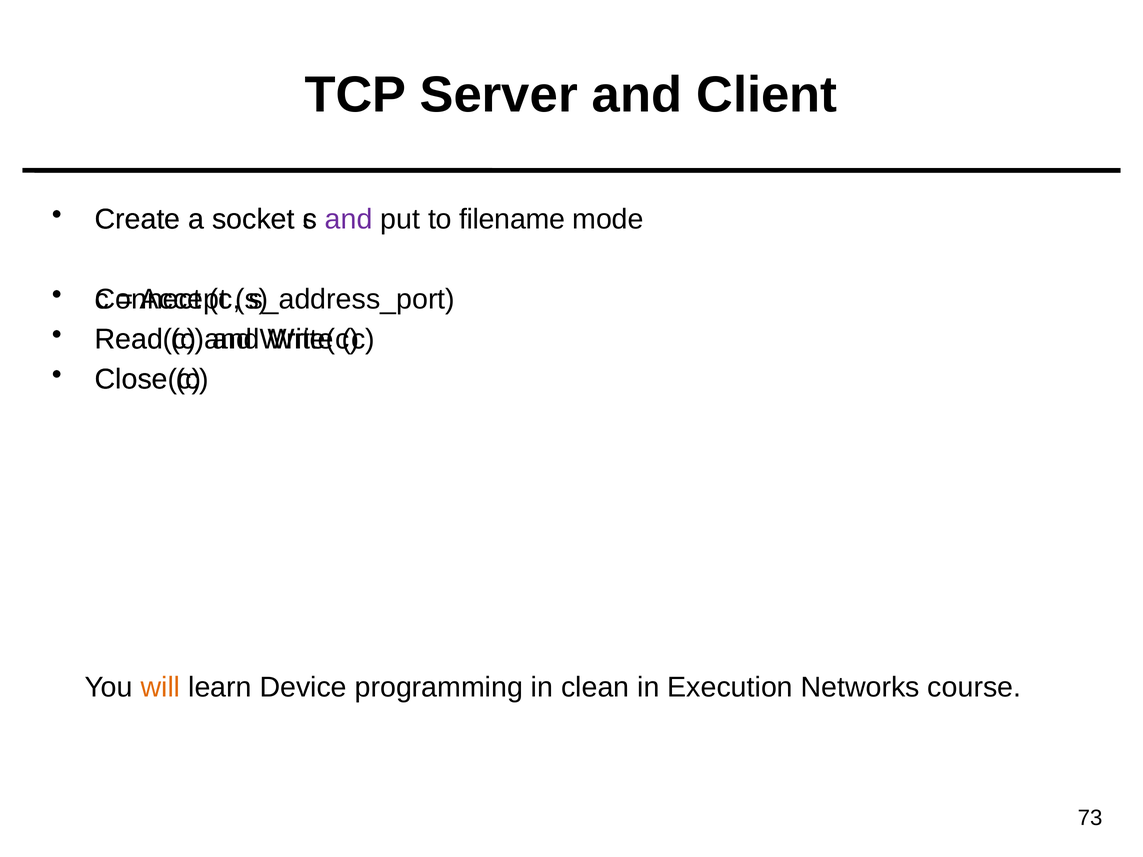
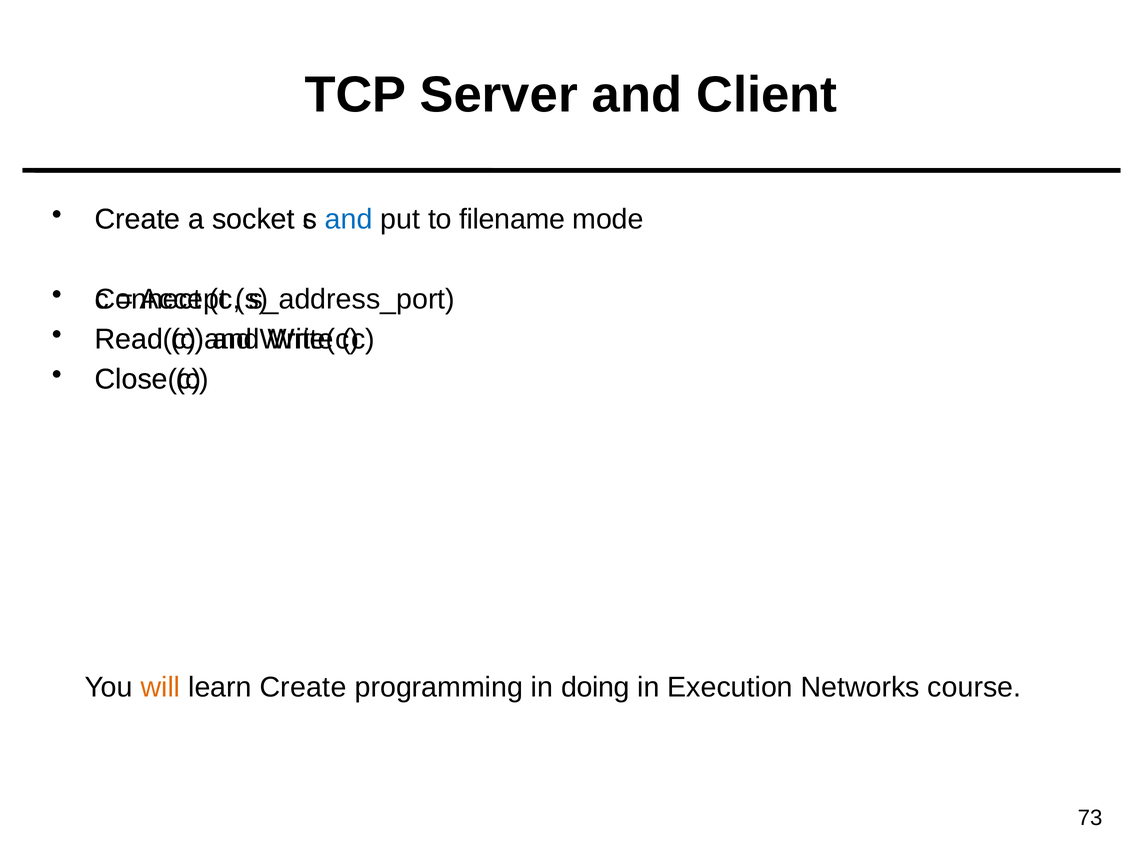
and colour: purple -> blue (349, 220)
learn Device: Device -> Create (303, 687)
clean: clean -> doing (595, 687)
